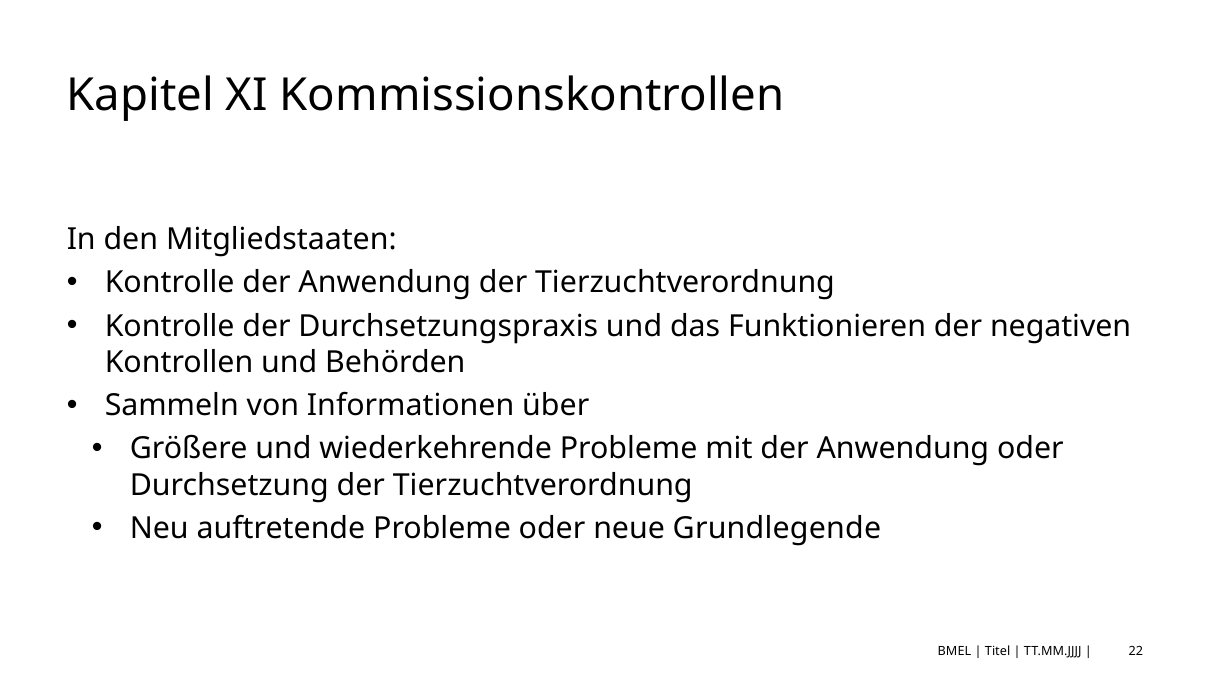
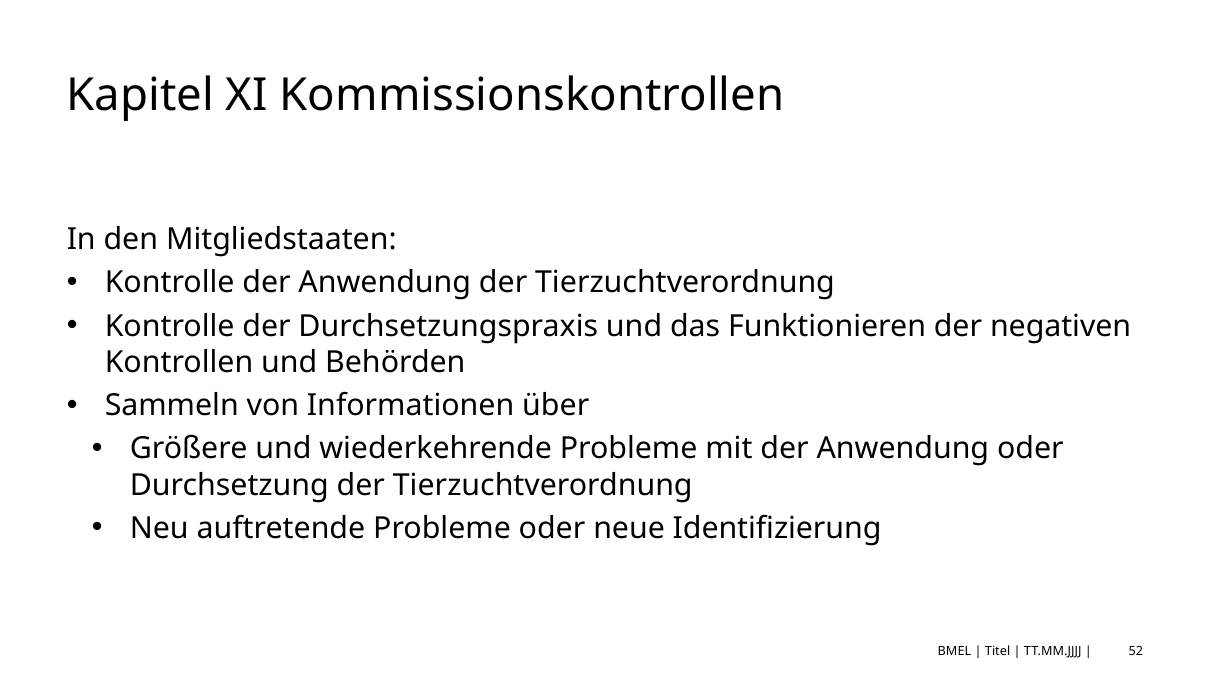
Grundlegende: Grundlegende -> Identifizierung (777, 528)
22: 22 -> 52 (1136, 651)
